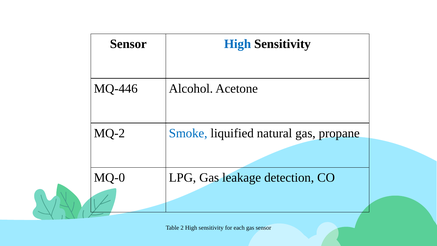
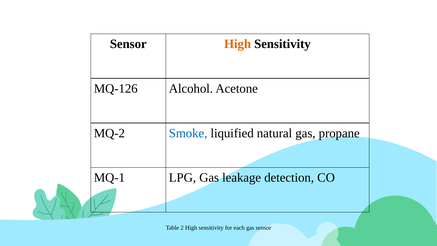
High colour: blue -> orange (238, 44)
MQ-446: MQ-446 -> MQ-126 (116, 89)
MQ-0: MQ-0 -> MQ-1 (109, 178)
